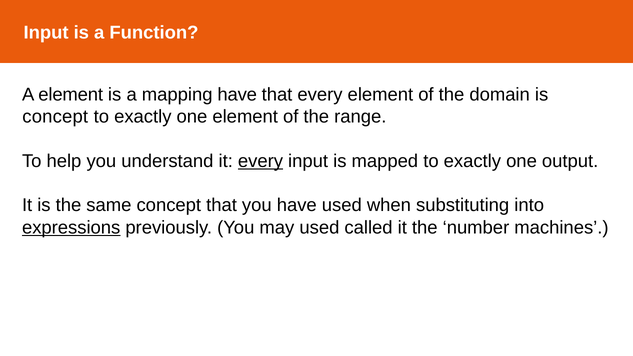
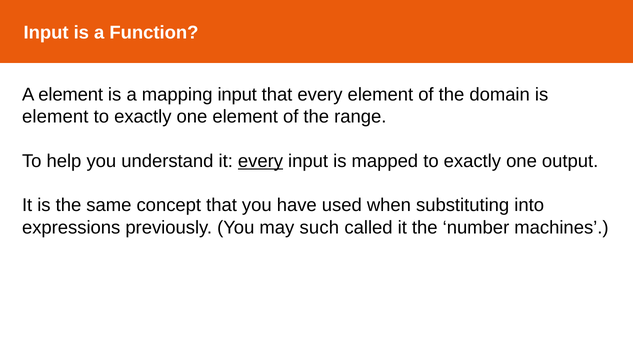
mapping have: have -> input (237, 95)
concept: concept -> element (55, 117)
expressions underline: present -> none (71, 228)
may used: used -> such (319, 228)
